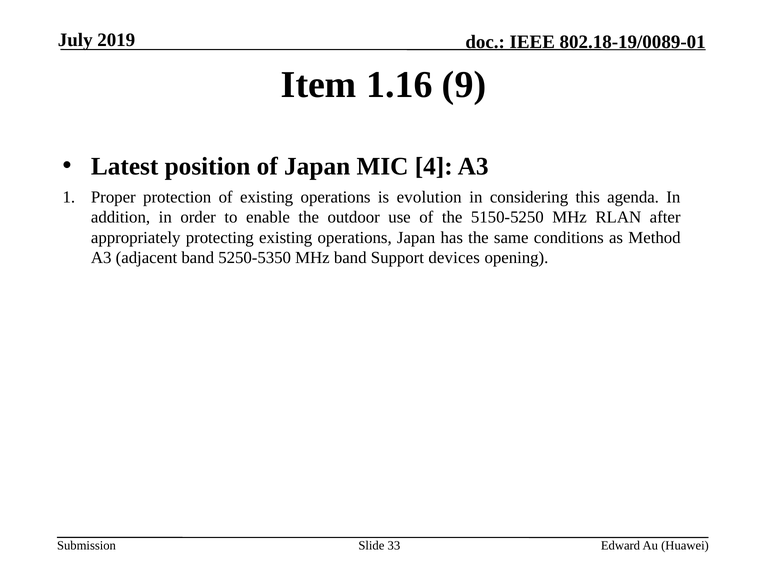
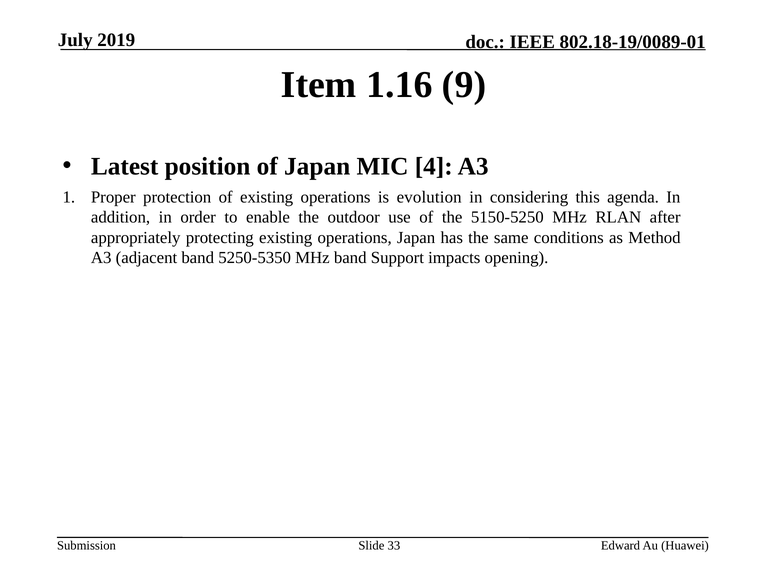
devices: devices -> impacts (454, 258)
